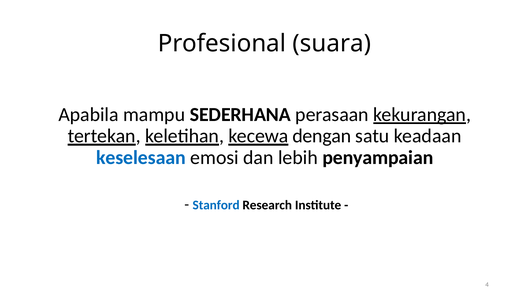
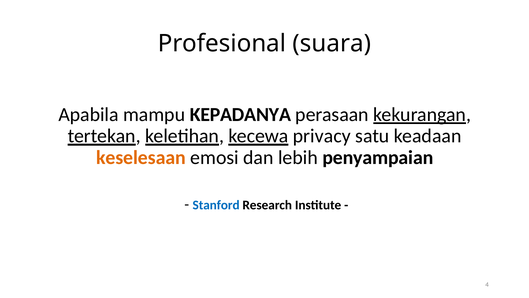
SEDERHANA: SEDERHANA -> KEPADANYA (240, 114)
dengan: dengan -> privacy (322, 136)
keselesaan colour: blue -> orange (141, 157)
